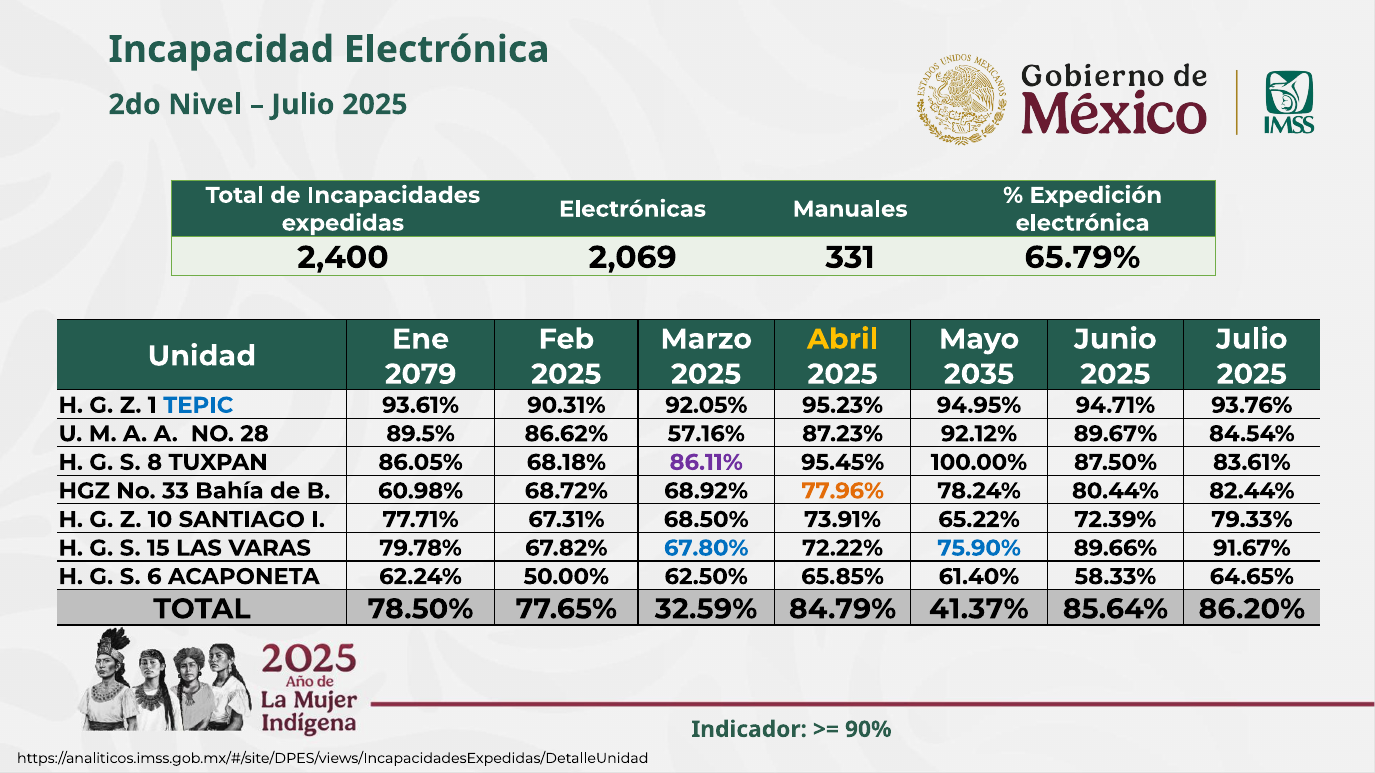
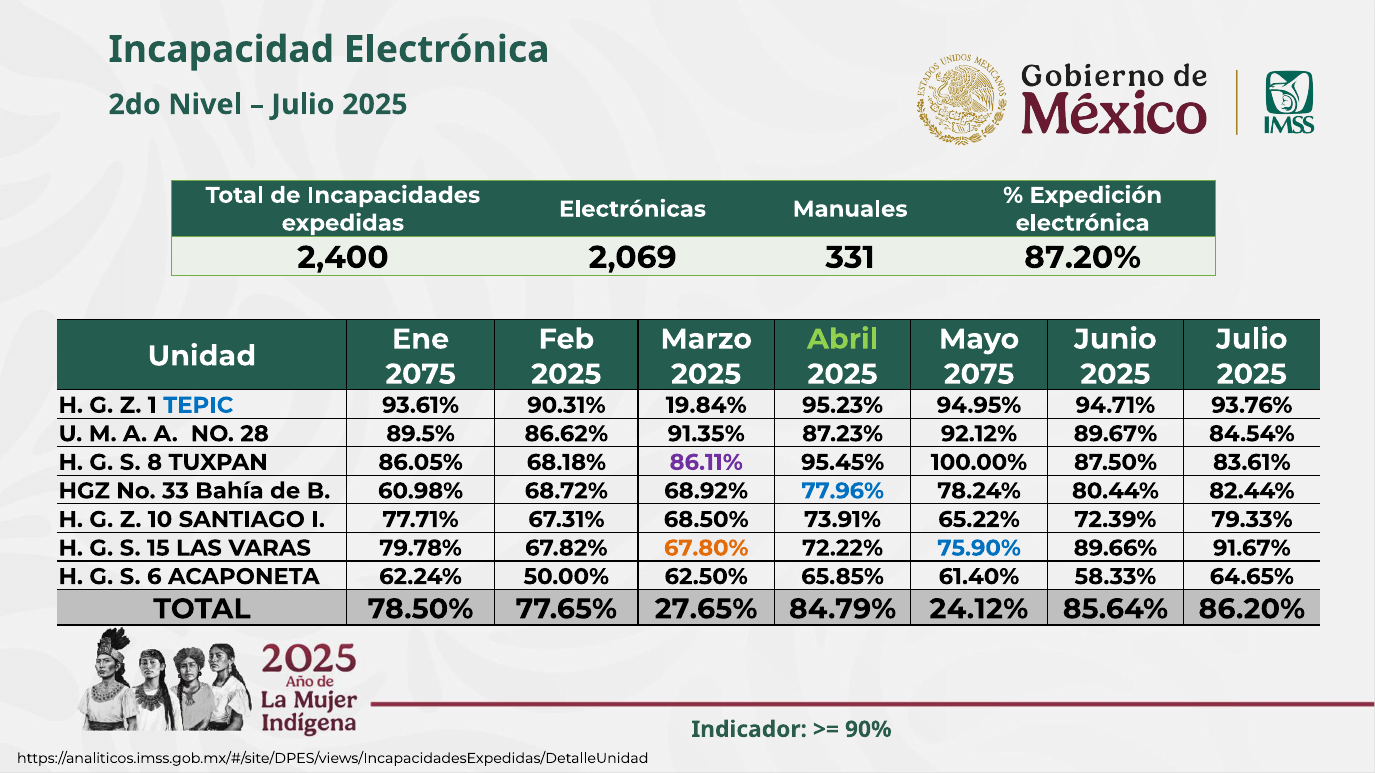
65.79%: 65.79% -> 87.20% (1083, 258)
Abril colour: yellow -> light green (843, 339)
2079: 2079 -> 2075 (421, 374)
2035: 2035 -> 2075 (979, 374)
92.05%: 92.05% -> 19.84% (706, 405)
57.16%: 57.16% -> 91.35% (706, 434)
77.96% colour: orange -> blue (843, 491)
67.80% colour: blue -> orange (706, 548)
32.59%: 32.59% -> 27.65% (706, 609)
41.37%: 41.37% -> 24.12% (979, 609)
